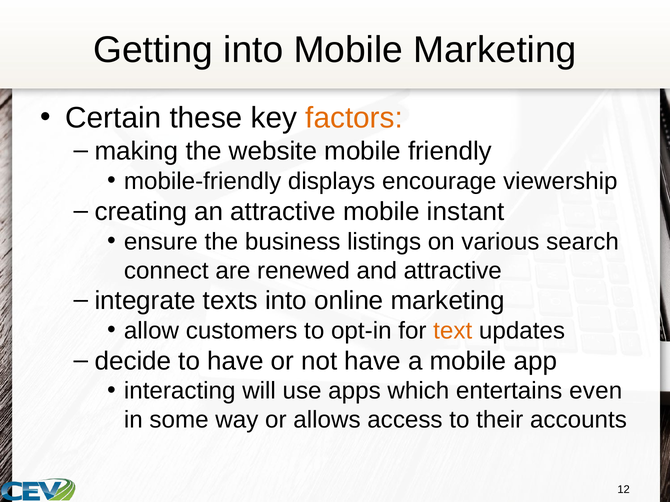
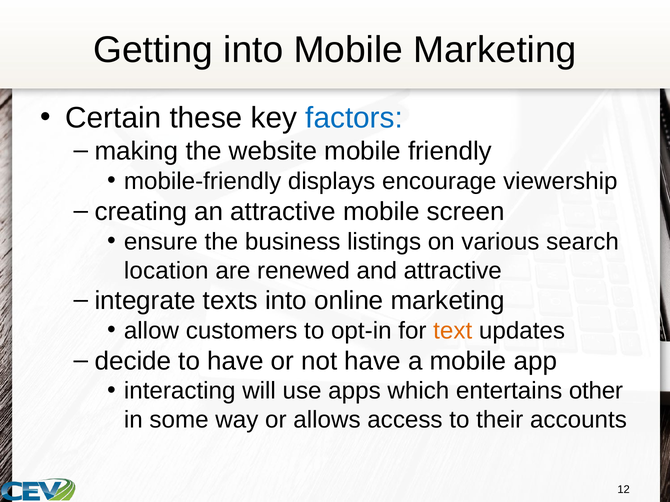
factors colour: orange -> blue (354, 118)
instant: instant -> screen (466, 212)
connect: connect -> location (166, 271)
even: even -> other (596, 391)
